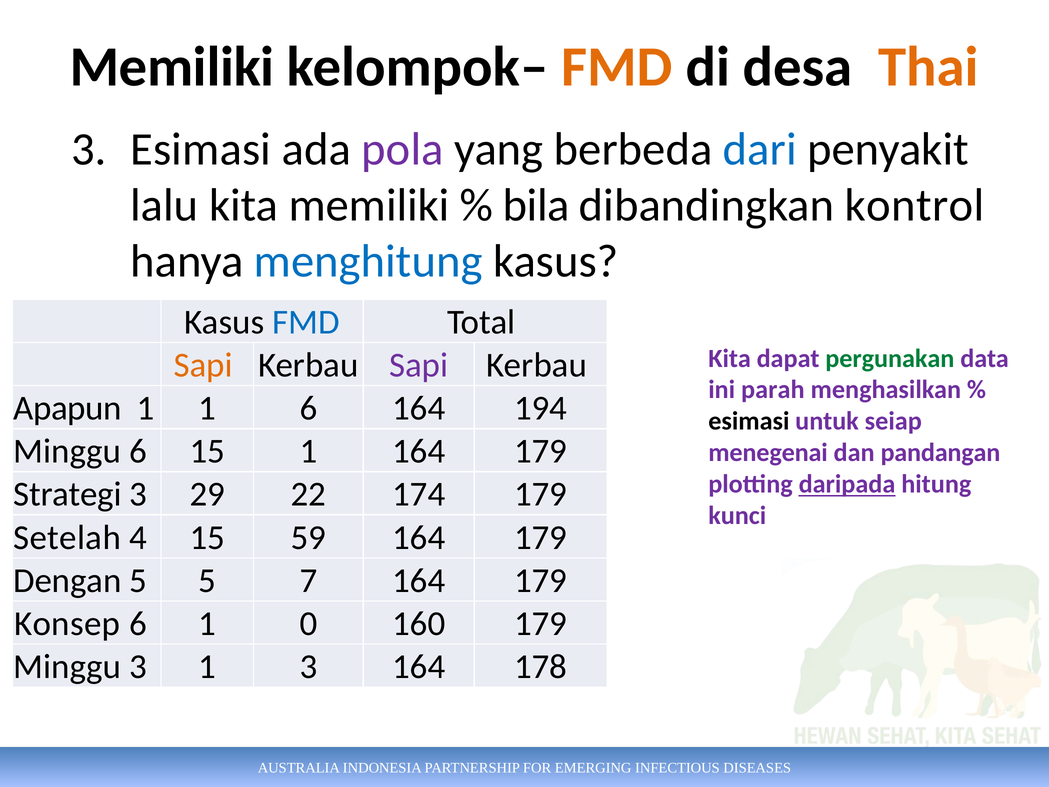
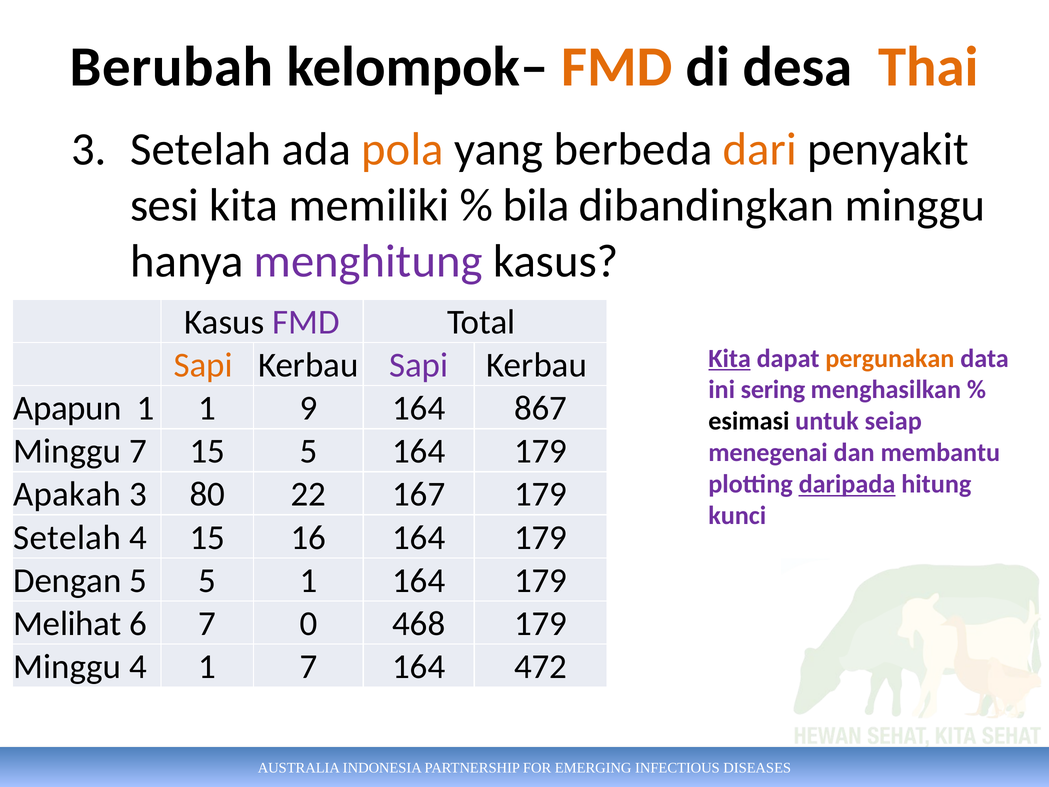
Memiliki: Memiliki -> Berubah (172, 67)
3 Esimasi: Esimasi -> Setelah (201, 149)
pola colour: purple -> orange (403, 149)
dari colour: blue -> orange (760, 149)
lalu: lalu -> sesi (165, 205)
dibandingkan kontrol: kontrol -> minggu (915, 205)
menghitung colour: blue -> purple (368, 261)
FMD colour: blue -> purple (306, 322)
Kita underline: none -> present (730, 358)
pergunakan colour: green -> orange (890, 358)
parah: parah -> sering (773, 390)
1 6: 6 -> 9 (308, 408)
194: 194 -> 867 (541, 408)
Minggu 6: 6 -> 7 (138, 451)
15 1: 1 -> 5 (308, 451)
pandangan: pandangan -> membantu (940, 453)
Strategi: Strategi -> Apakah (67, 494)
29: 29 -> 80 (207, 494)
174: 174 -> 167 (419, 494)
59: 59 -> 16 (308, 537)
5 7: 7 -> 1 (308, 580)
Konsep: Konsep -> Melihat (67, 624)
6 1: 1 -> 7 (207, 624)
160: 160 -> 468 (419, 624)
Minggu 3: 3 -> 4 (138, 667)
1 3: 3 -> 7 (308, 667)
178: 178 -> 472 (541, 667)
